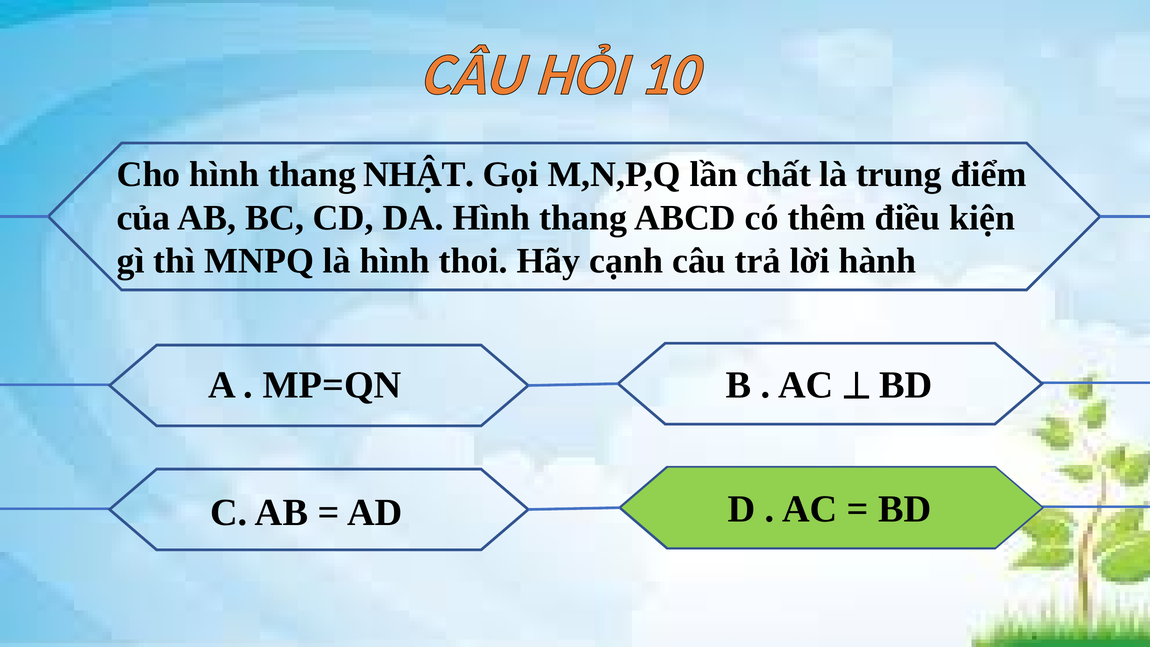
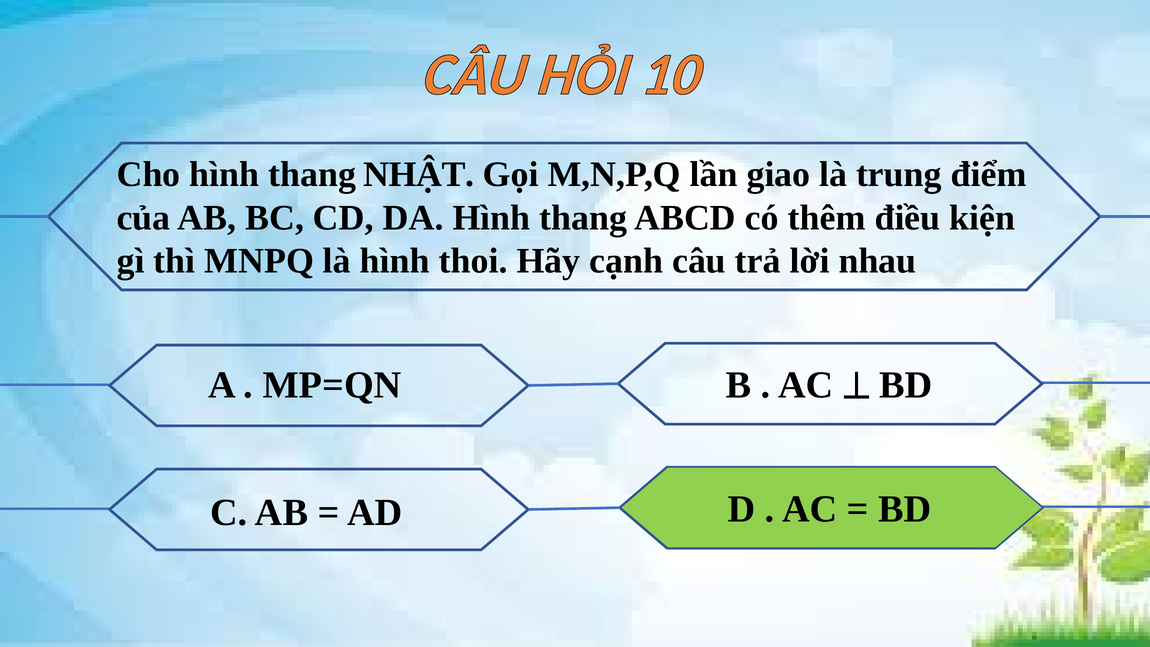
chất: chất -> giao (779, 175)
hành: hành -> nhau (877, 261)
